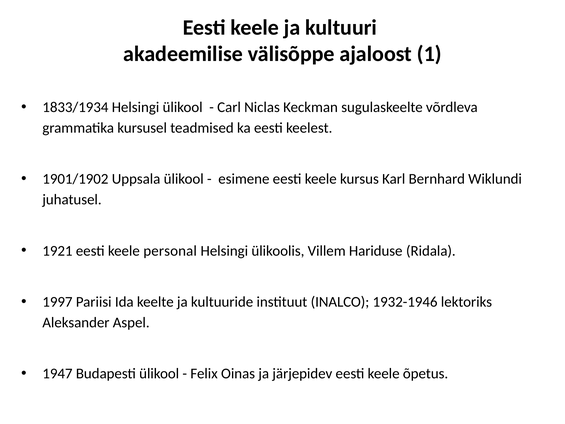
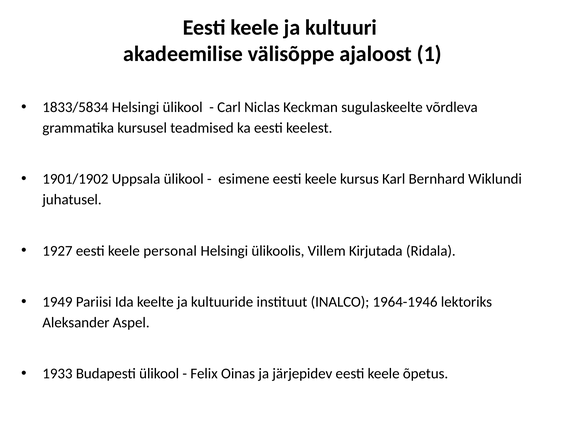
1833/1934: 1833/1934 -> 1833/5834 (75, 107)
1921: 1921 -> 1927 (57, 251)
Hariduse: Hariduse -> Kirjutada (376, 251)
1997: 1997 -> 1949 (57, 302)
1932-1946: 1932-1946 -> 1964-1946 (405, 302)
1947: 1947 -> 1933 (57, 374)
